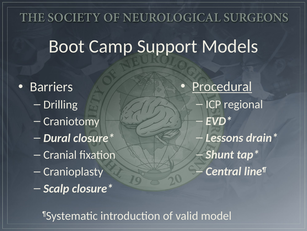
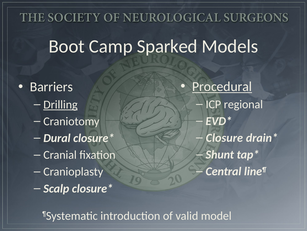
Support: Support -> Sparked (167, 46)
Drilling underline: none -> present (60, 104)
Lessons: Lessons -> Closure (224, 137)
